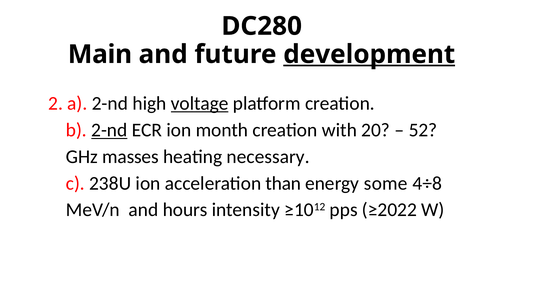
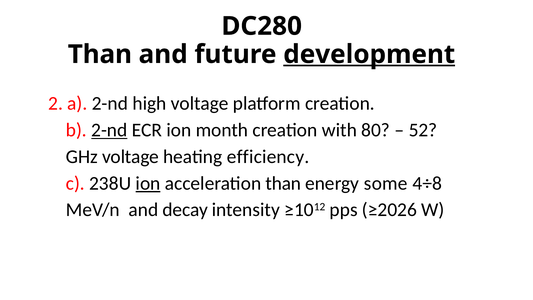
Main: Main -> Than (100, 54)
voltage underline: present -> none (200, 103)
20: 20 -> 80 (376, 130)
GHz masses: masses -> voltage (131, 157)
necessary: necessary -> efficiency (268, 157)
ion underline: none -> present (148, 183)
hours: hours -> decay (185, 210)
≥2022: ≥2022 -> ≥2026 (389, 210)
